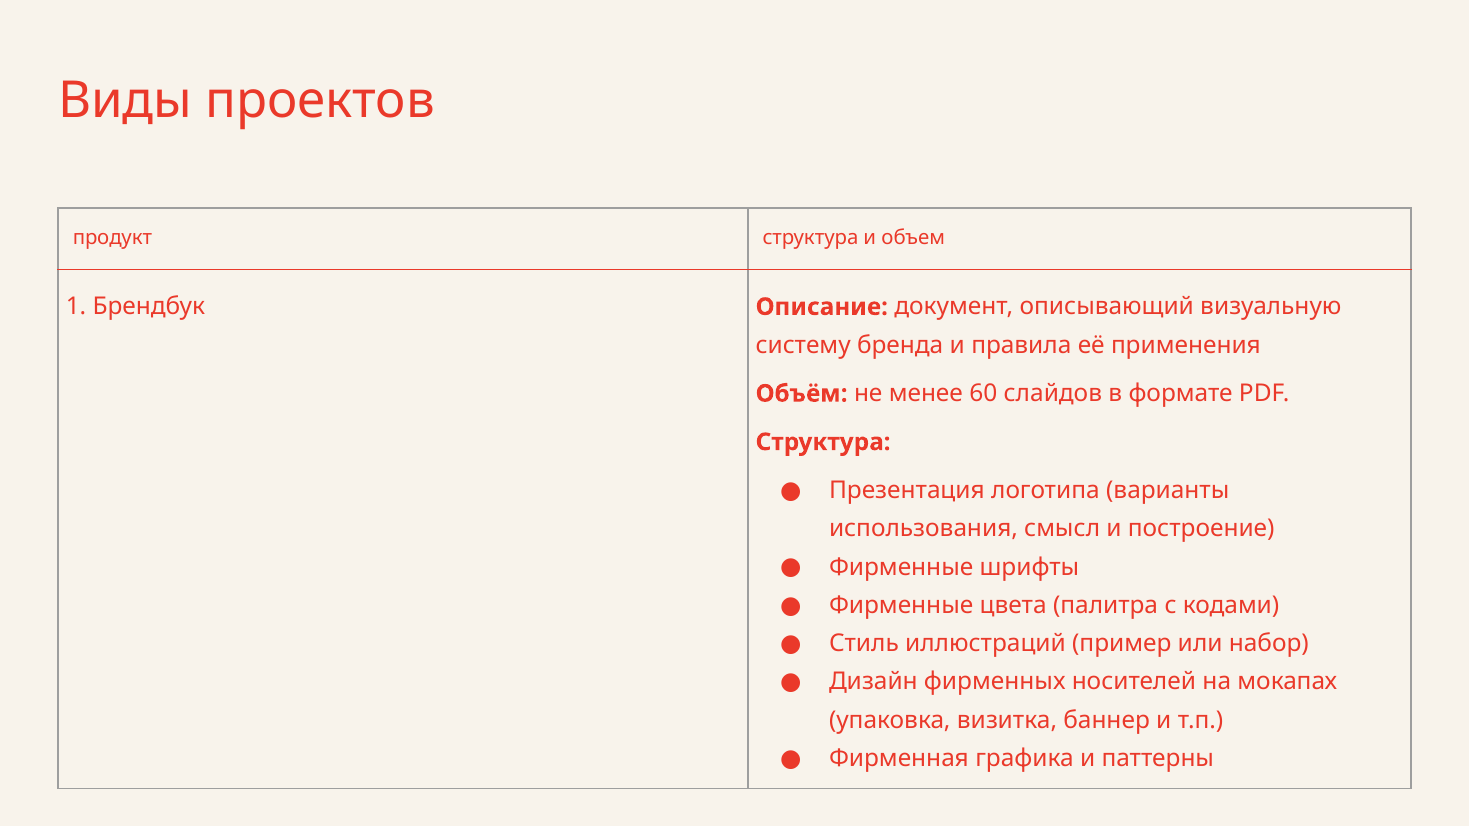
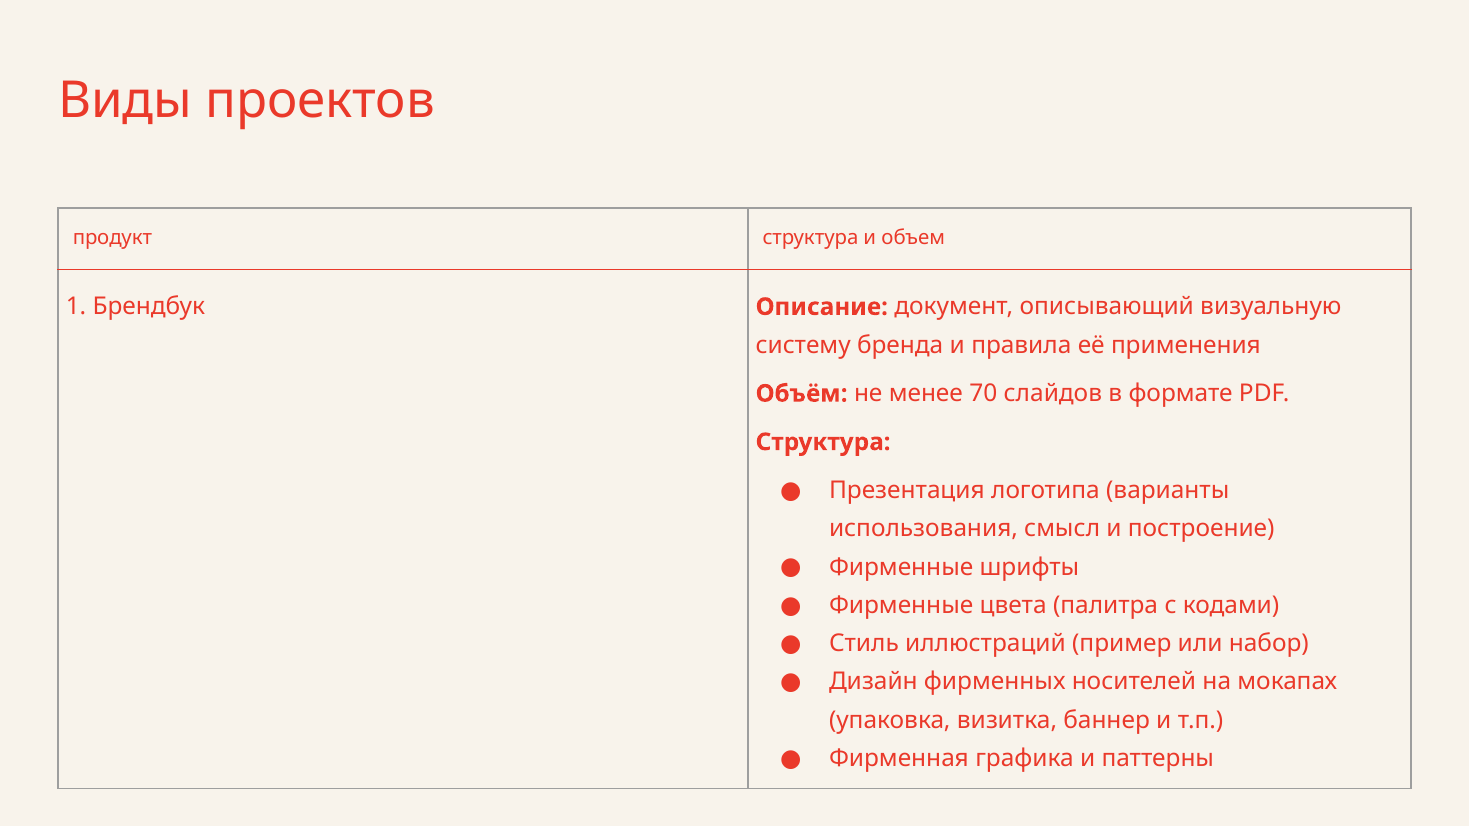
60: 60 -> 70 (983, 394)
